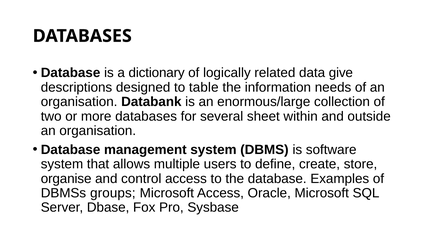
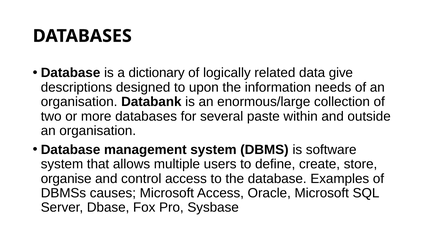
table: table -> upon (204, 87)
sheet: sheet -> paste (263, 116)
groups: groups -> causes (113, 193)
